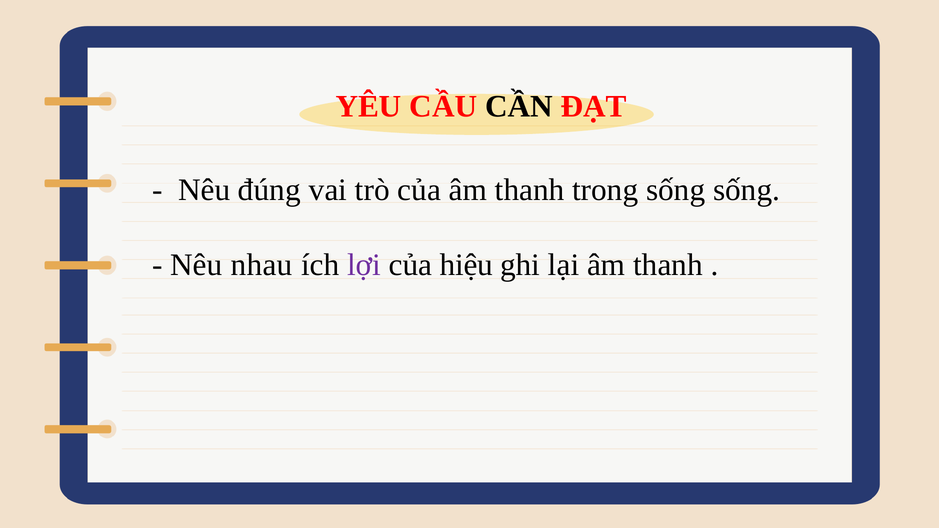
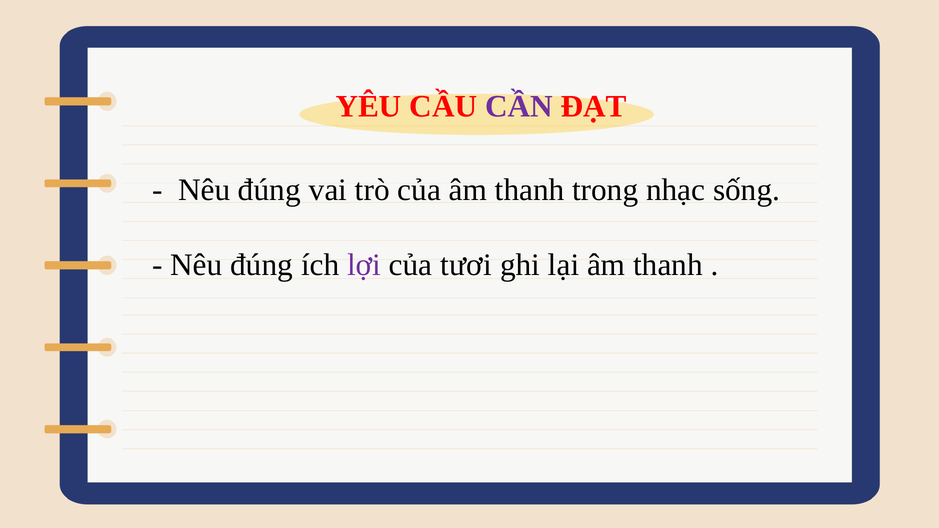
CẦN colour: black -> purple (519, 107)
trong sống: sống -> nhạc (676, 190)
nhau: nhau -> đúng (262, 265)
hiệu: hiệu -> tươi (466, 265)
